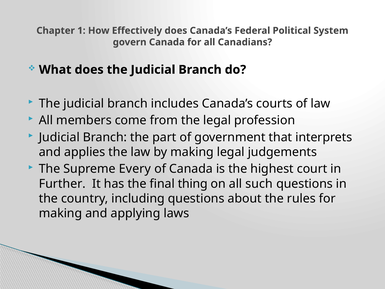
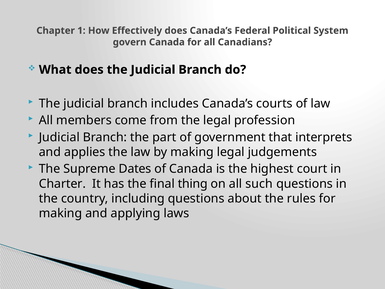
Every: Every -> Dates (135, 169)
Further: Further -> Charter (62, 184)
